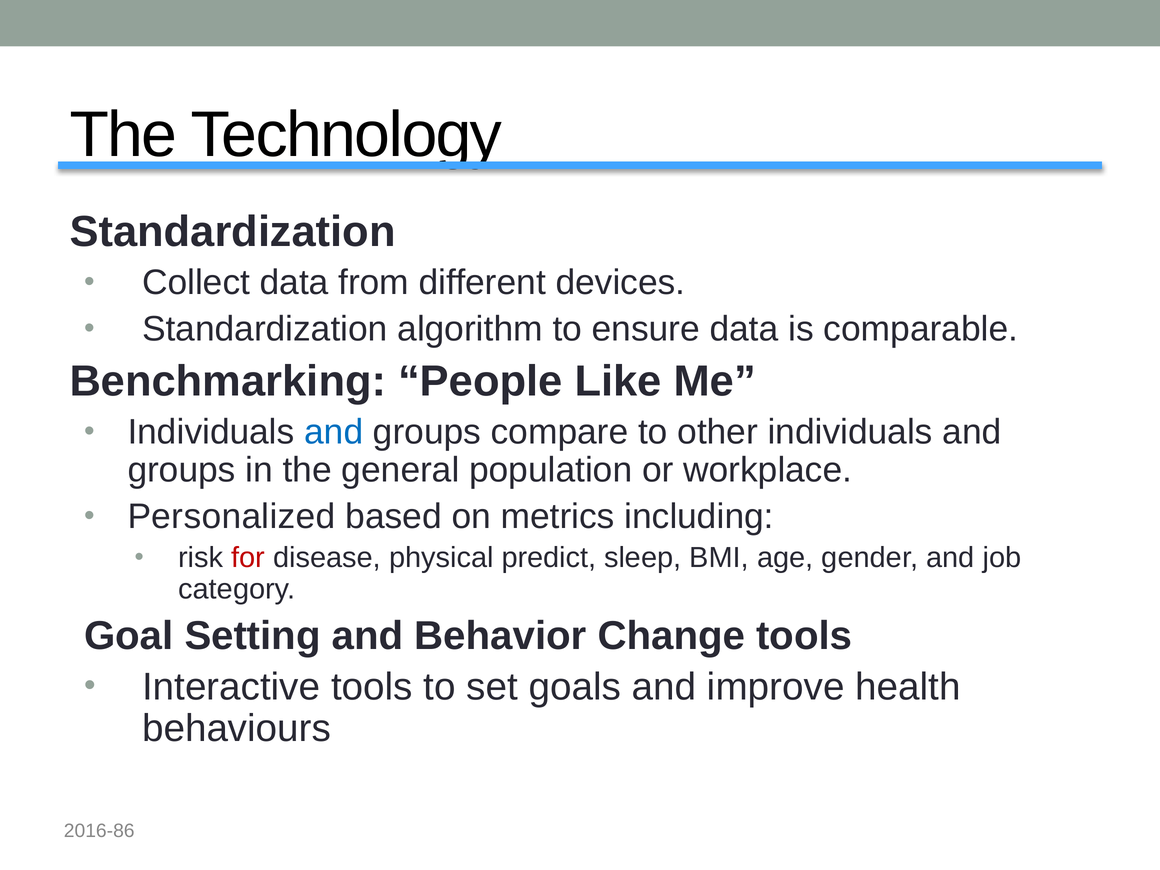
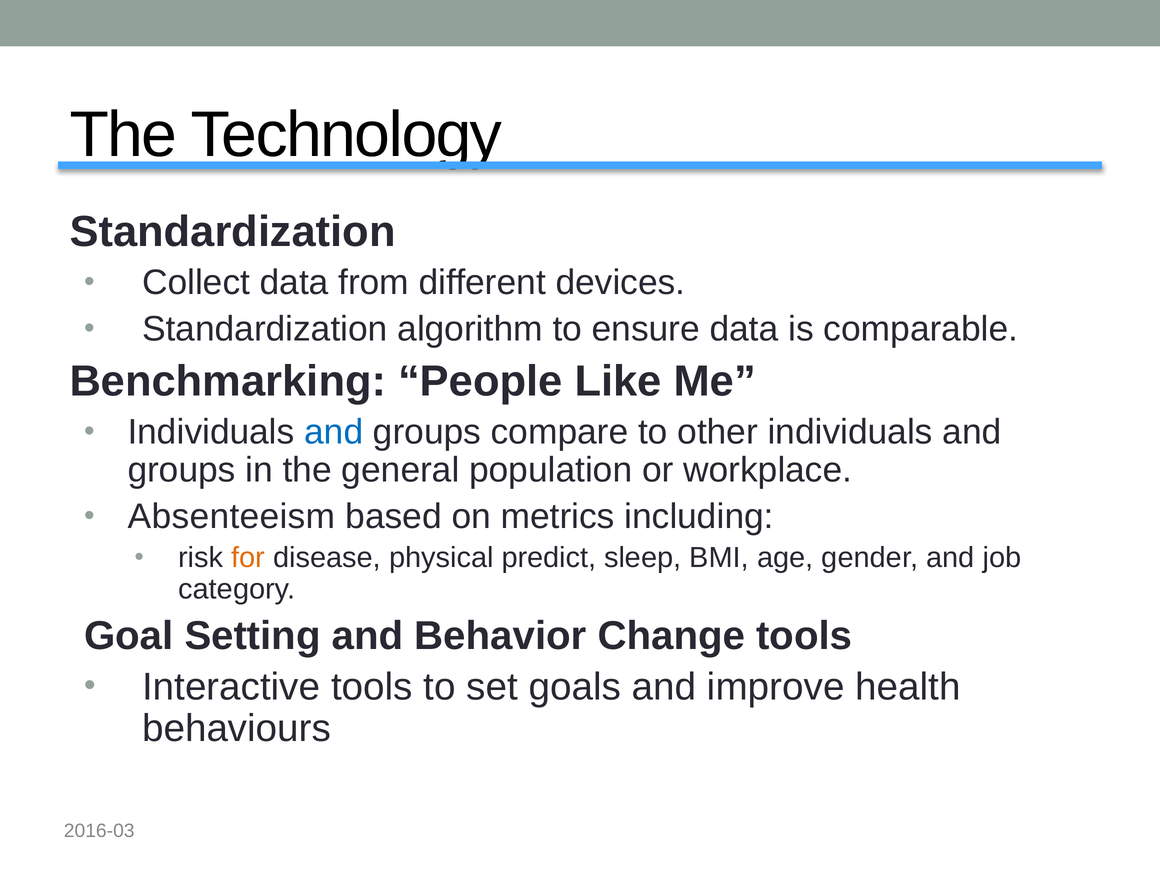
Personalized: Personalized -> Absenteeism (232, 517)
for colour: red -> orange (248, 558)
2016-86: 2016-86 -> 2016-03 (99, 831)
